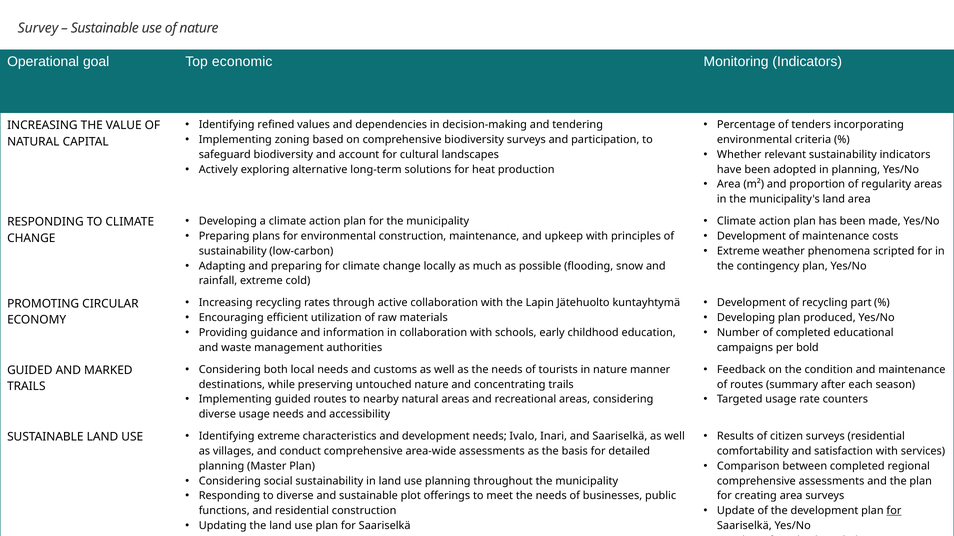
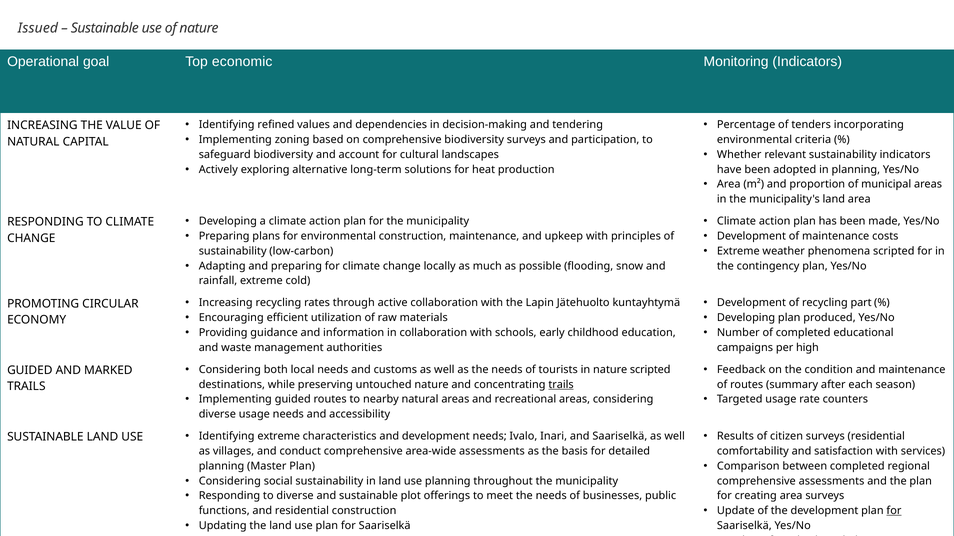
Survey: Survey -> Issued (38, 28)
regularity: regularity -> municipal (886, 185)
bold: bold -> high (807, 348)
nature manner: manner -> scripted (650, 370)
trails underline: none -> present (561, 385)
